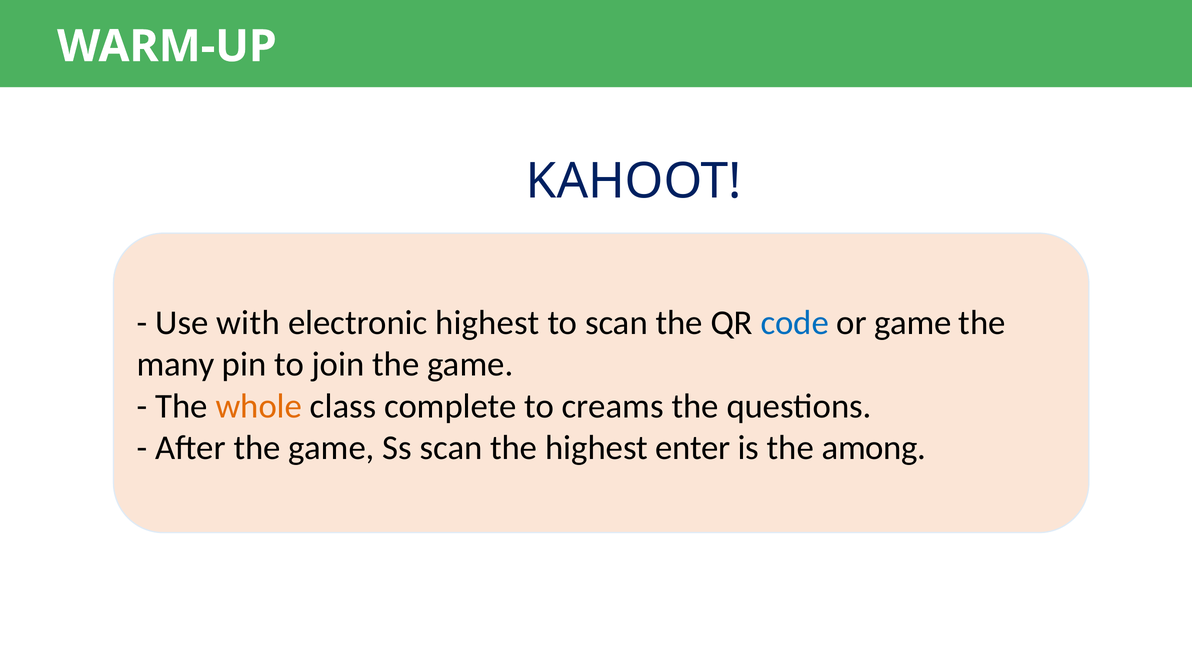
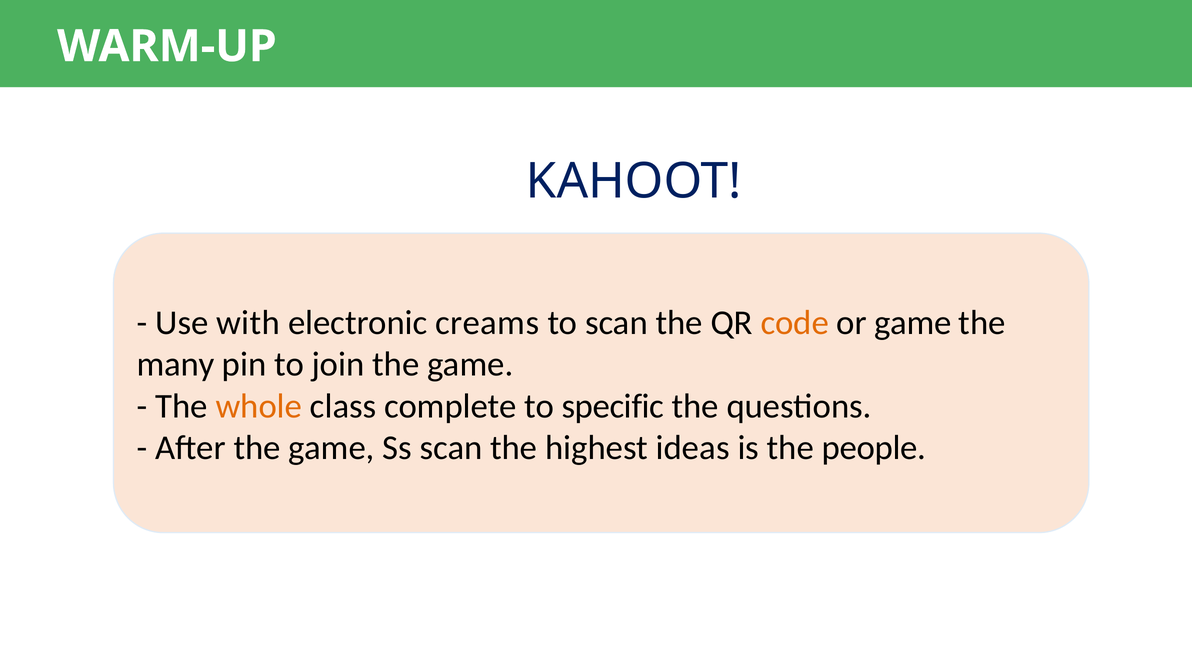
electronic highest: highest -> creams (487, 323)
code colour: blue -> orange (795, 323)
creams: creams -> specific (613, 406)
enter: enter -> ideas (693, 448)
among: among -> people (874, 448)
